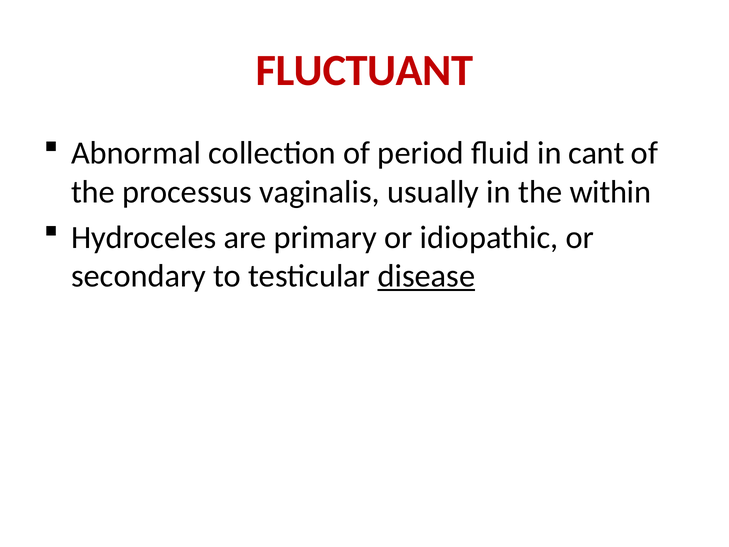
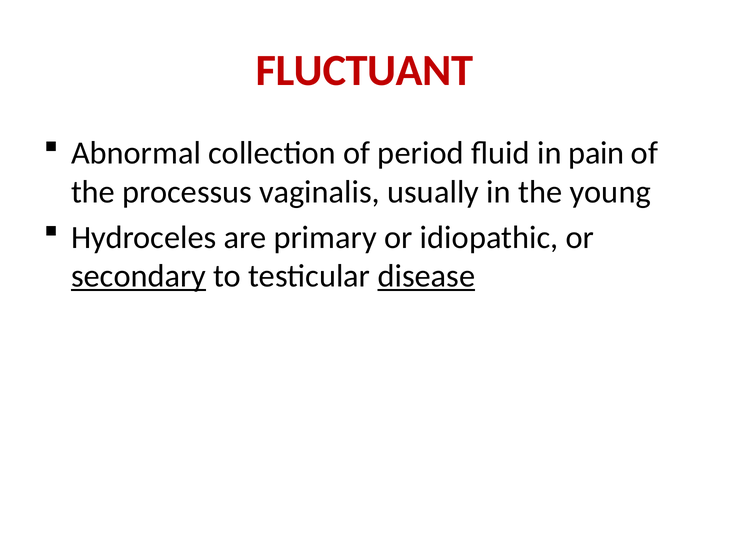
cant: cant -> pain (596, 153)
within: within -> young (610, 192)
secondary underline: none -> present (139, 276)
